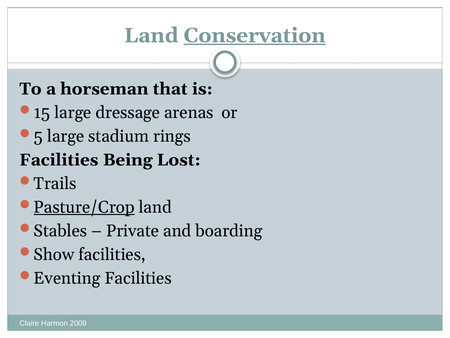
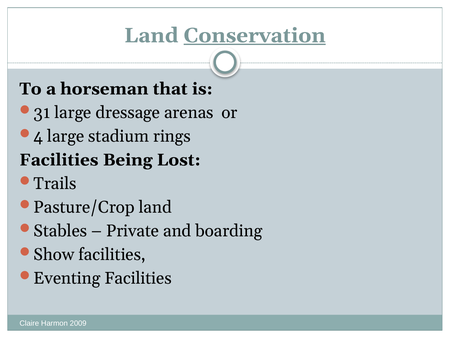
15: 15 -> 31 (42, 112)
5: 5 -> 4 (38, 136)
Pasture/Crop underline: present -> none (84, 207)
